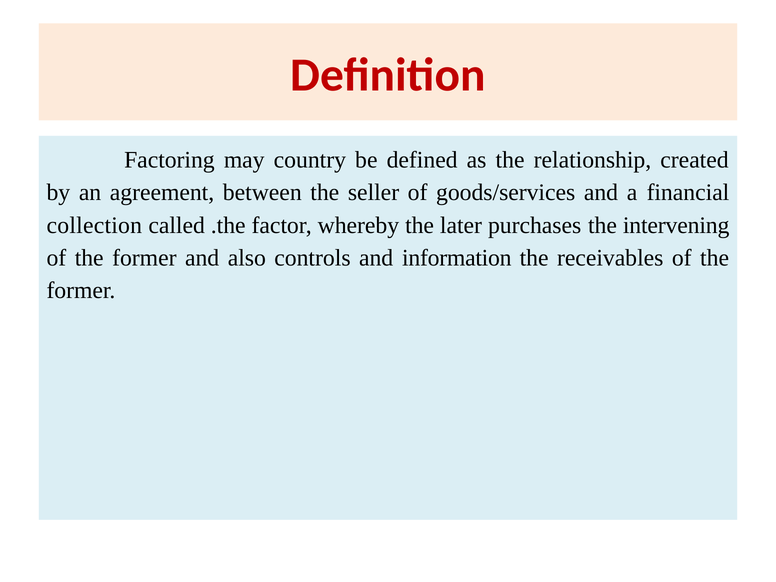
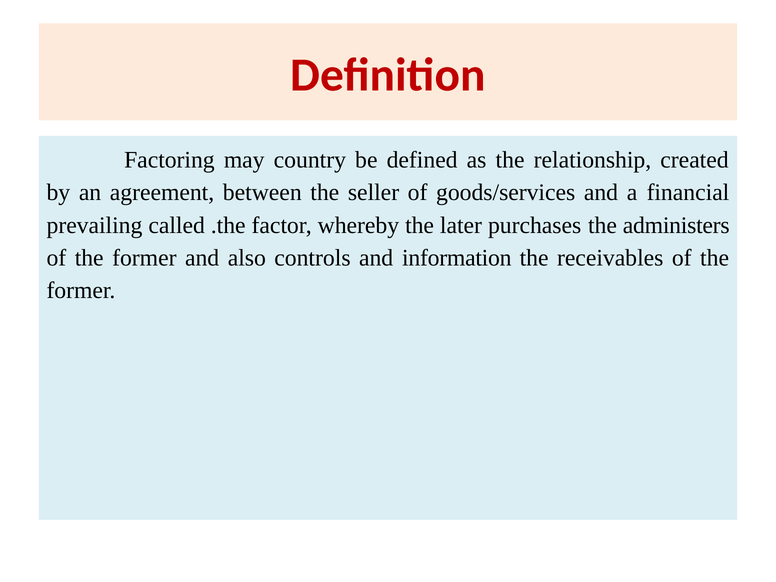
collection: collection -> prevailing (94, 225)
intervening: intervening -> administers (676, 225)
